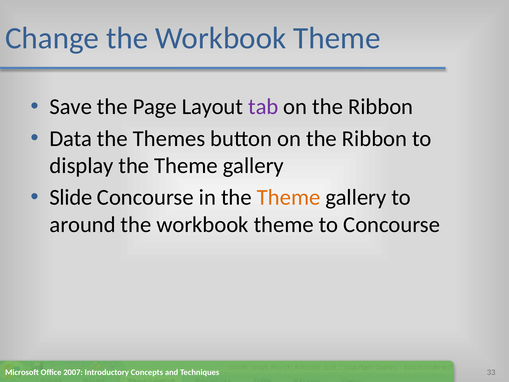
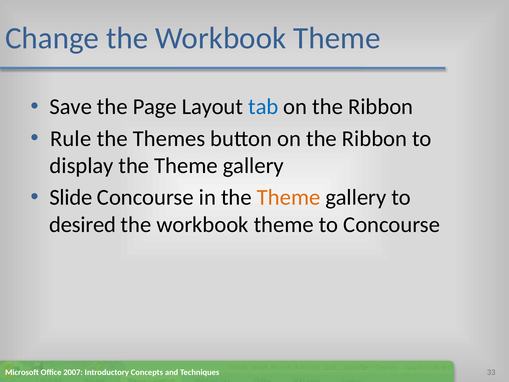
tab colour: purple -> blue (263, 107)
Data: Data -> Rule (71, 138)
around: around -> desired (83, 224)
